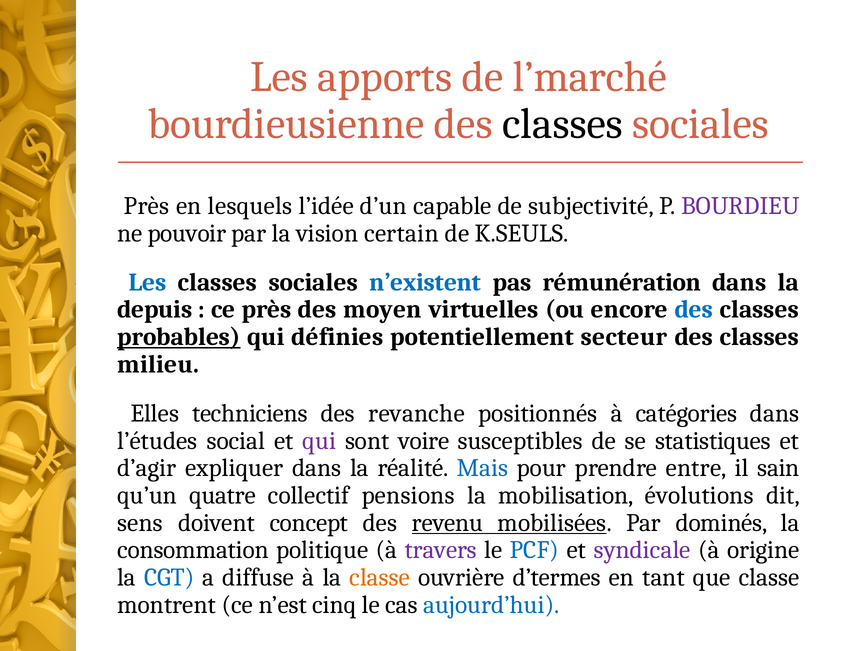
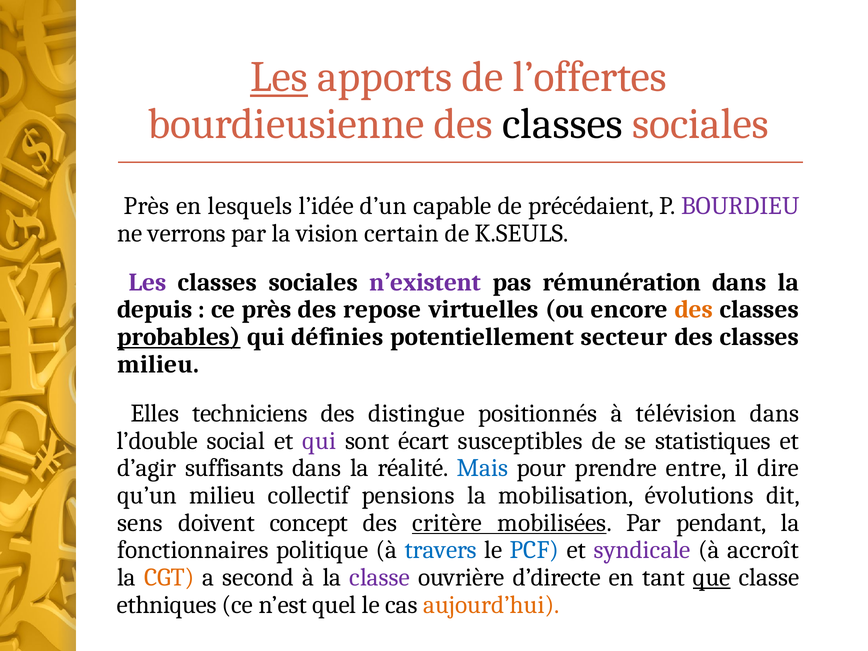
Les underline: none -> present (279, 77)
l’marché: l’marché -> l’offertes (590, 77)
subjectivité: subjectivité -> précédaient (591, 206)
pouvoir: pouvoir -> verrons (187, 233)
Les colour: blue -> purple (148, 282)
n’existent colour: blue -> purple (425, 282)
moyen: moyen -> repose (382, 310)
des colour: blue -> orange (694, 310)
revanche: revanche -> distingue (417, 413)
catégories: catégories -> télévision (686, 413)
l’études: l’études -> l’double (157, 441)
voire: voire -> écart (424, 441)
expliquer: expliquer -> suffisants (234, 468)
sain: sain -> dire (778, 468)
qu’un quatre: quatre -> milieu (222, 495)
revenu: revenu -> critère (447, 523)
dominés: dominés -> pendant (721, 523)
consommation: consommation -> fonctionnaires (193, 550)
travers colour: purple -> blue (441, 550)
origine: origine -> accroît (763, 550)
CGT colour: blue -> orange (169, 577)
diffuse: diffuse -> second (258, 577)
classe colour: orange -> purple (380, 577)
d’termes: d’termes -> d’directe (557, 577)
que underline: none -> present (712, 577)
montrent: montrent -> ethniques (167, 605)
cinq: cinq -> quel (334, 605)
aujourd’hui colour: blue -> orange (491, 605)
